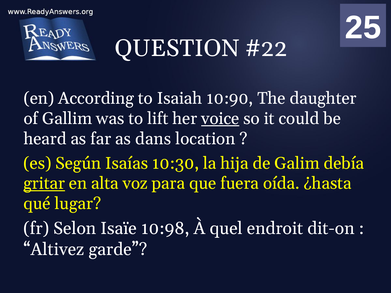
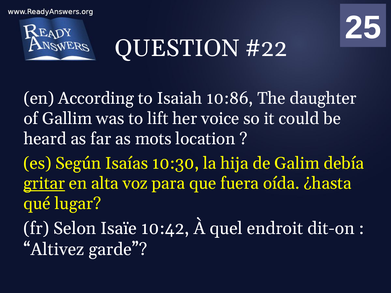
10:90: 10:90 -> 10:86 (230, 99)
voice underline: present -> none (220, 119)
dans: dans -> mots (153, 139)
10:98: 10:98 -> 10:42 (165, 229)
